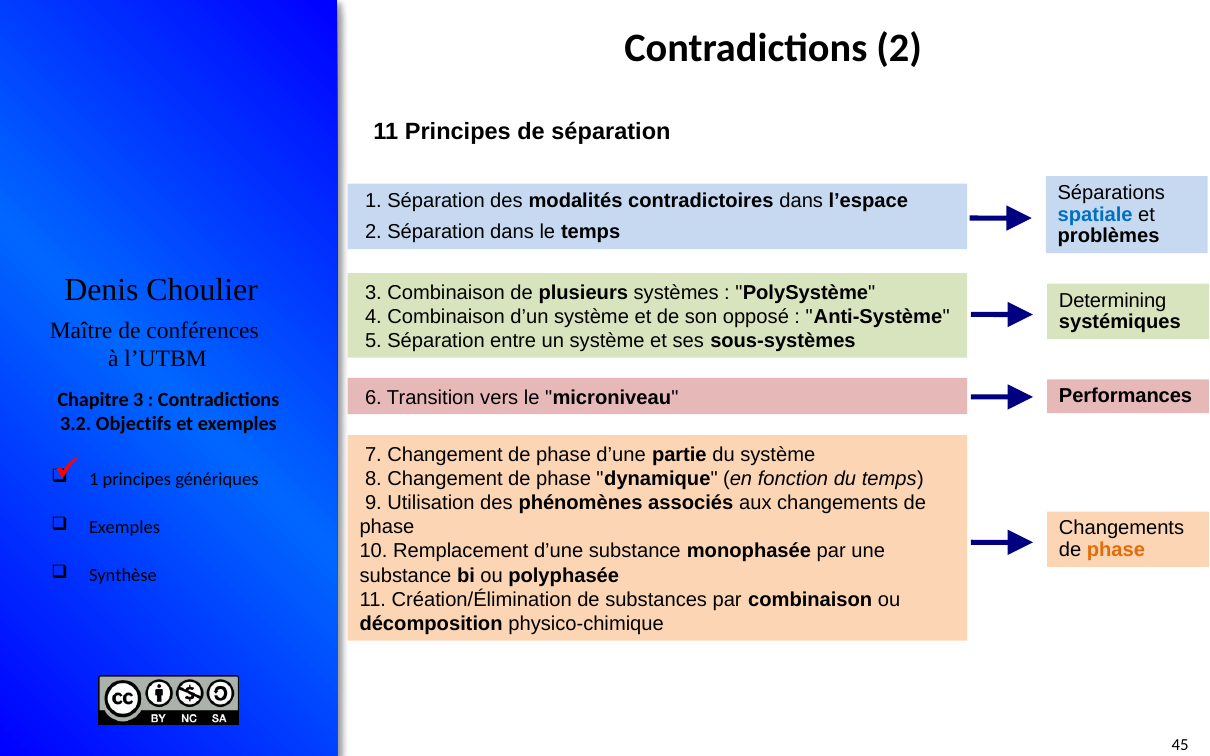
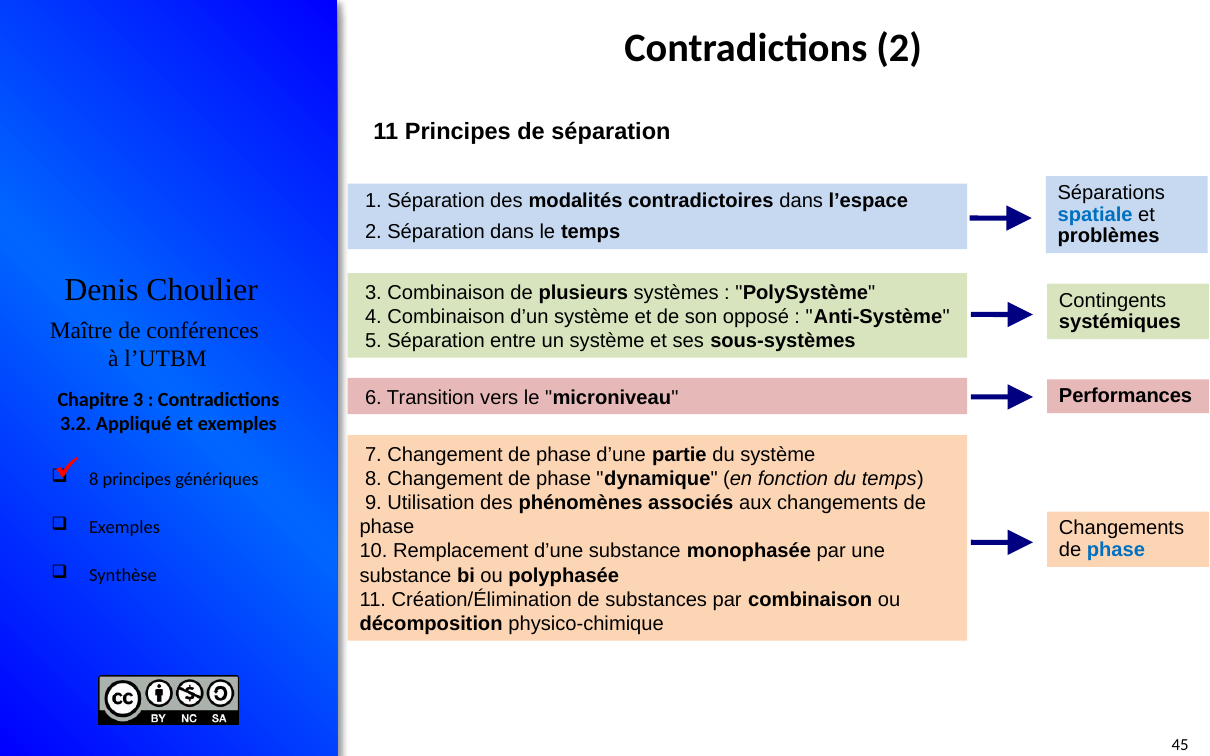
Determining: Determining -> Contingents (1113, 301)
Objectifs: Objectifs -> Appliqué (134, 424)
1: 1 -> 8 (94, 479)
phase colour: orange -> blue (1116, 550)
